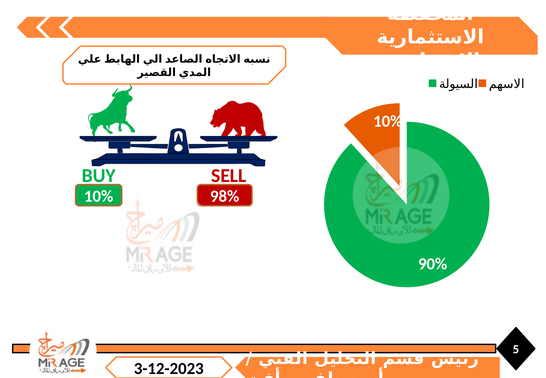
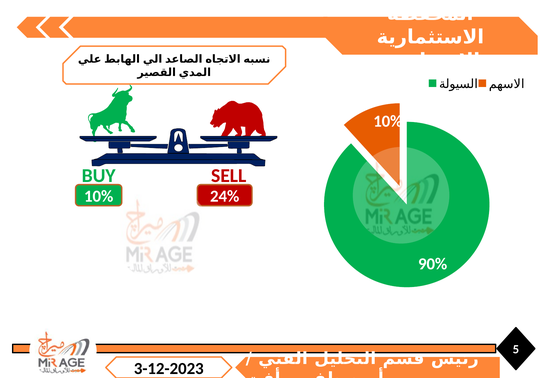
98%: 98% -> 24% (225, 196)
